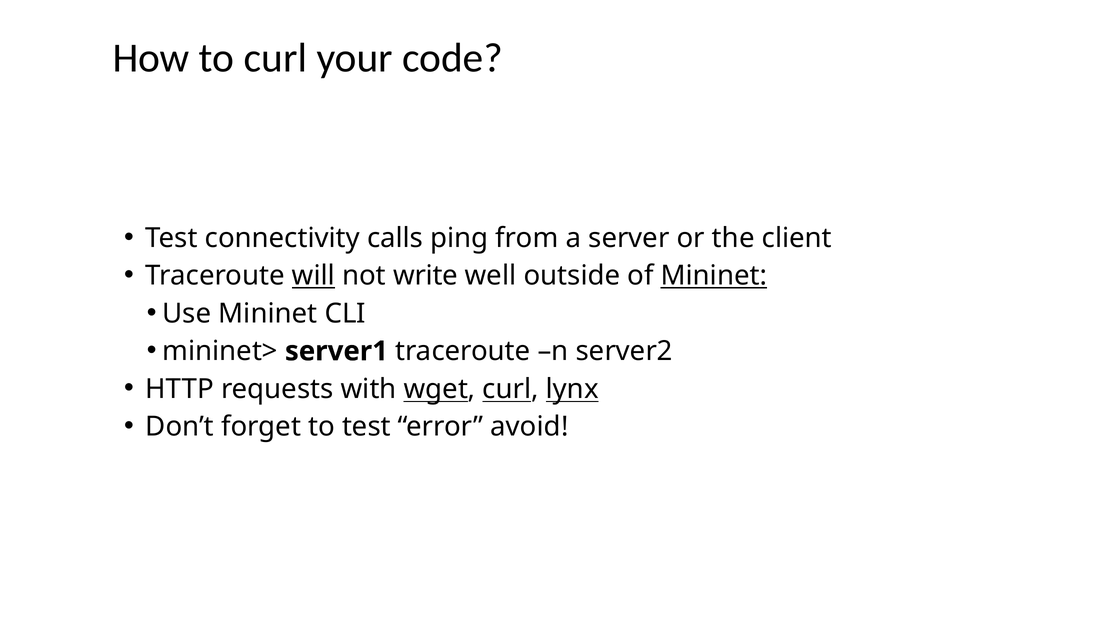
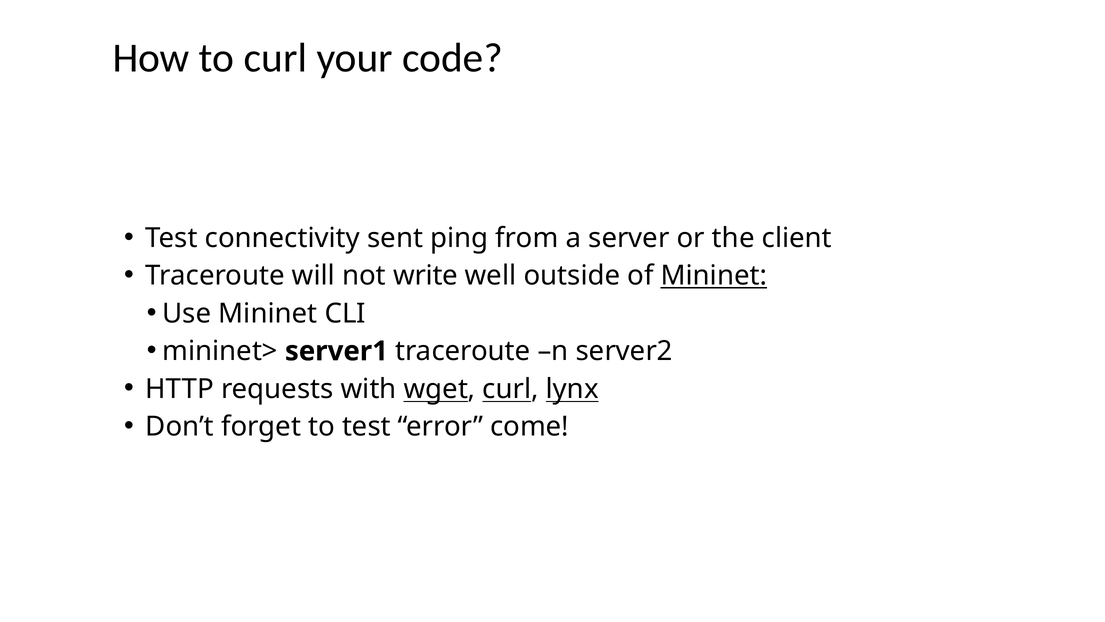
calls: calls -> sent (395, 238)
will underline: present -> none (313, 276)
avoid: avoid -> come (529, 426)
